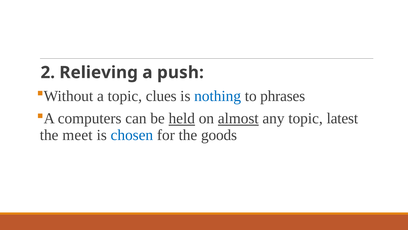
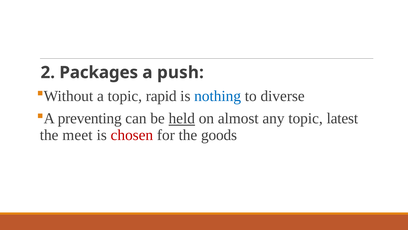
Relieving: Relieving -> Packages (99, 72)
clues: clues -> rapid (161, 96)
phrases: phrases -> diverse (283, 96)
computers: computers -> preventing (90, 118)
almost underline: present -> none (238, 118)
chosen colour: blue -> red (132, 135)
